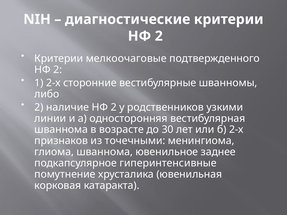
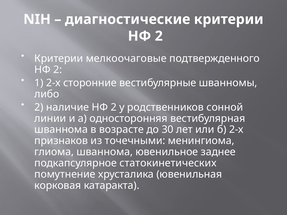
узкими: узкими -> сонной (225, 107)
гиперинтенсивные: гиперинтенсивные -> статокинетических (168, 163)
